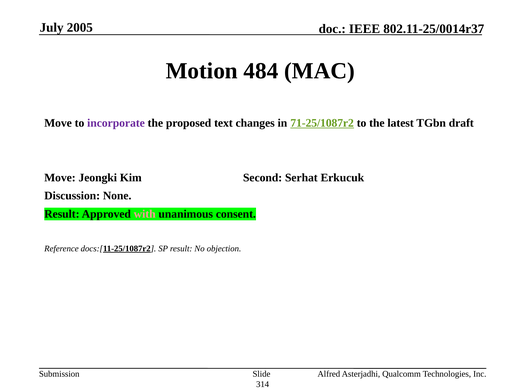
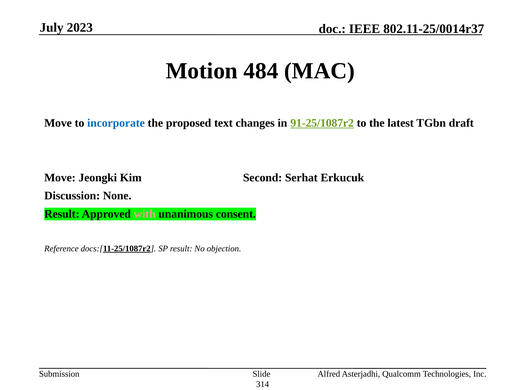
2005: 2005 -> 2023 (80, 28)
incorporate colour: purple -> blue (116, 123)
71-25/1087r2: 71-25/1087r2 -> 91-25/1087r2 (322, 123)
